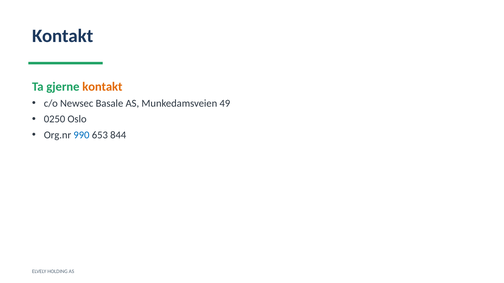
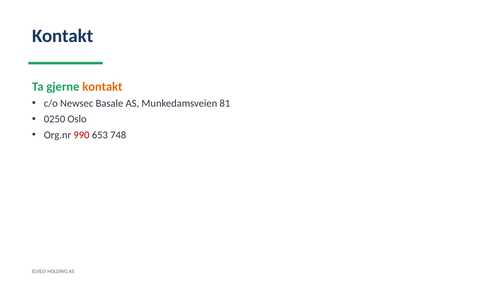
49: 49 -> 81 (225, 104)
990 colour: blue -> red (81, 135)
844: 844 -> 748 (118, 135)
